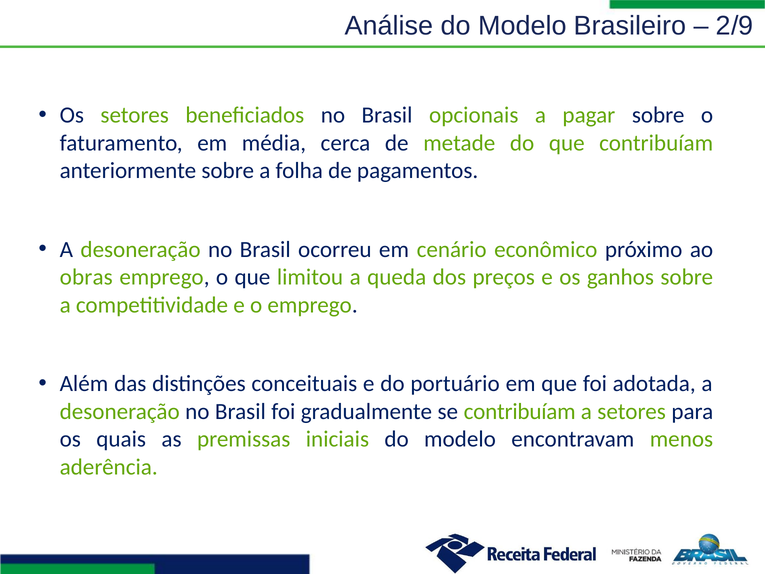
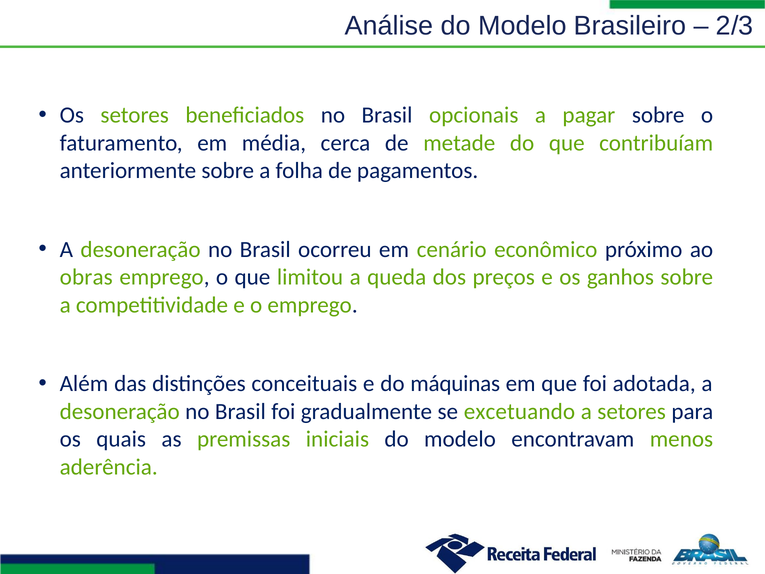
2/9: 2/9 -> 2/3 (735, 26)
portuário: portuário -> máquinas (455, 384)
se contribuíam: contribuíam -> excetuando (519, 411)
